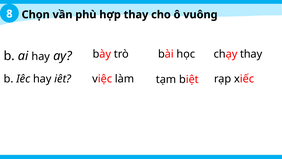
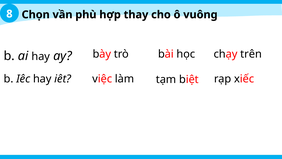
chạy thay: thay -> trên (251, 54)
